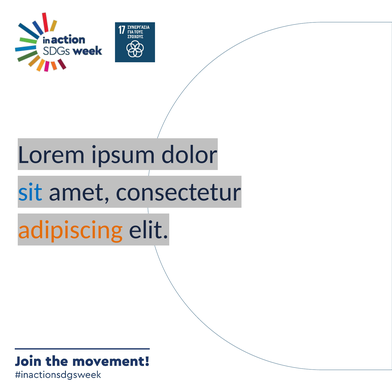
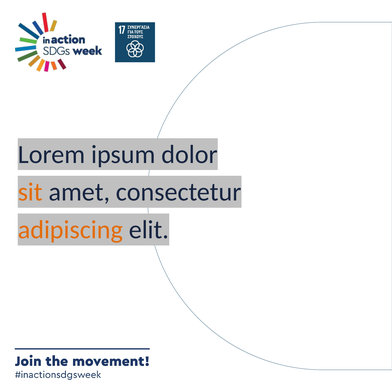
sit colour: blue -> orange (30, 192)
